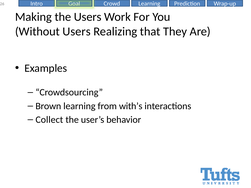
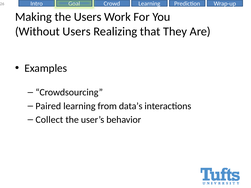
Brown: Brown -> Paired (48, 106)
with’s: with’s -> data’s (131, 106)
